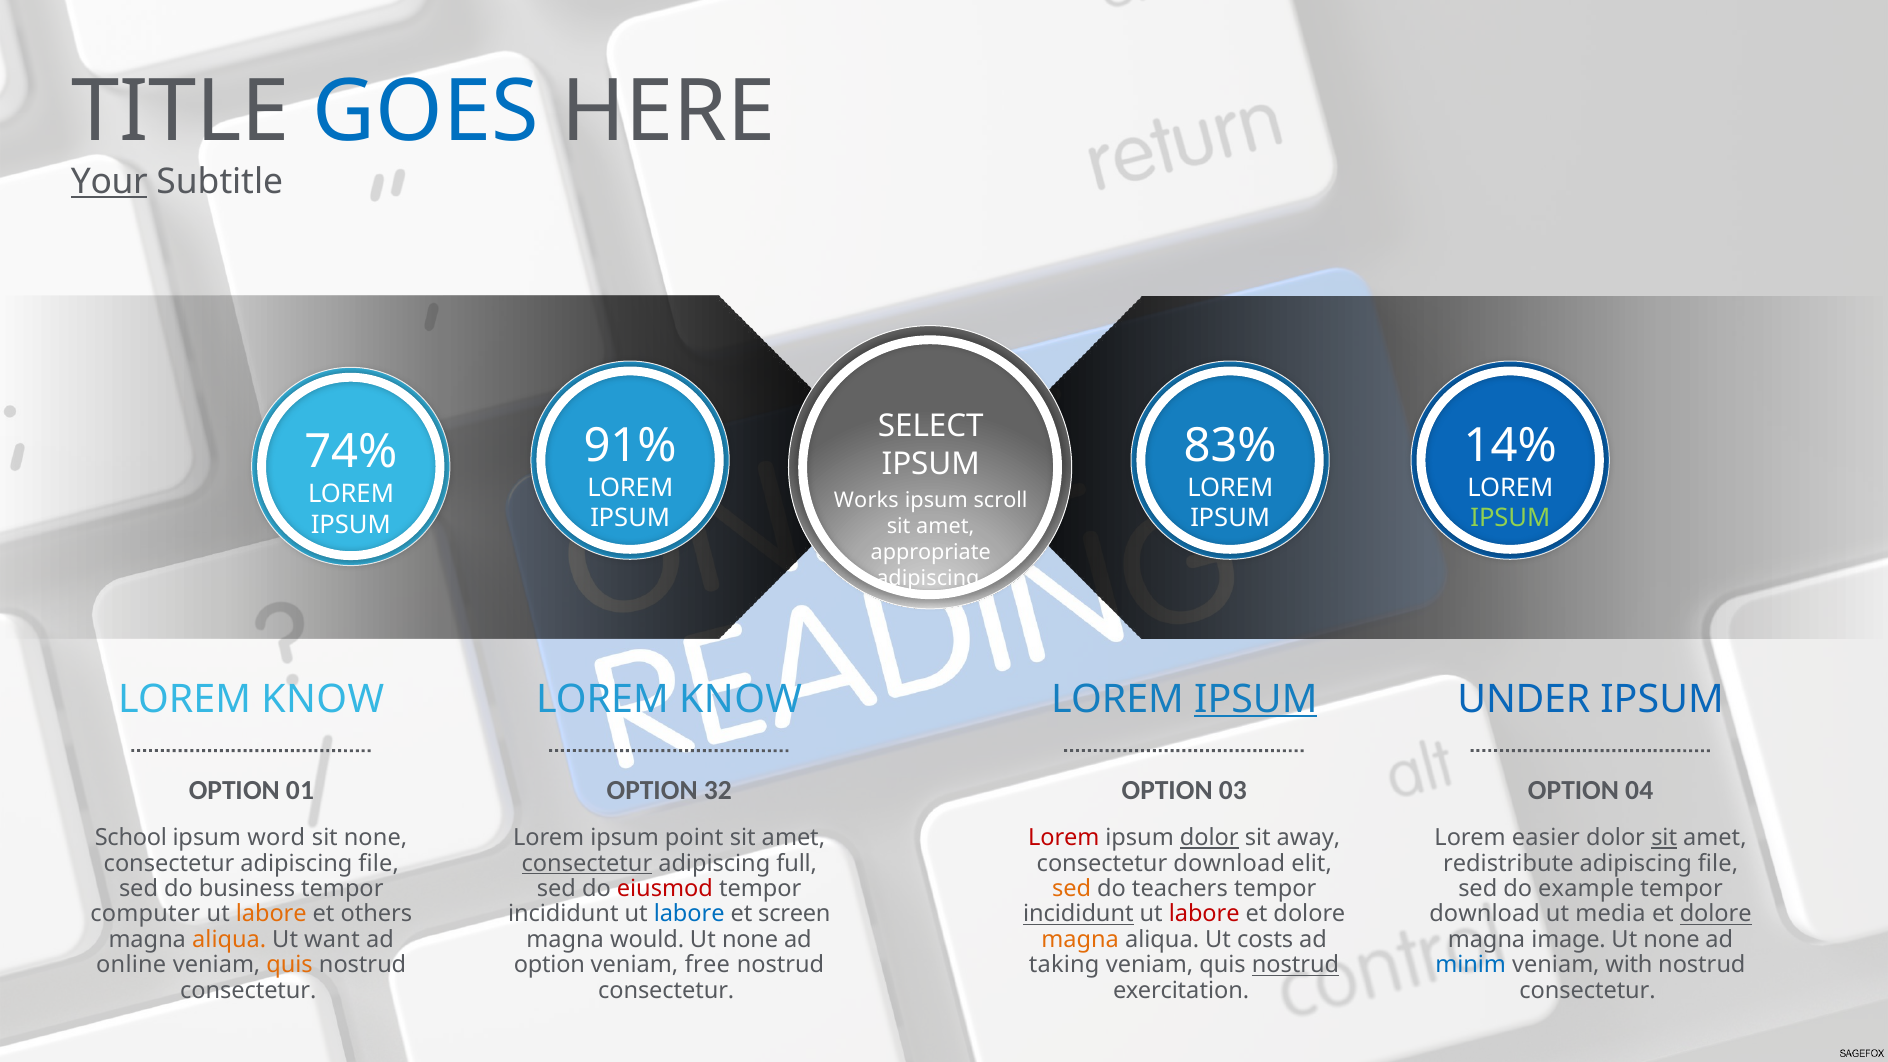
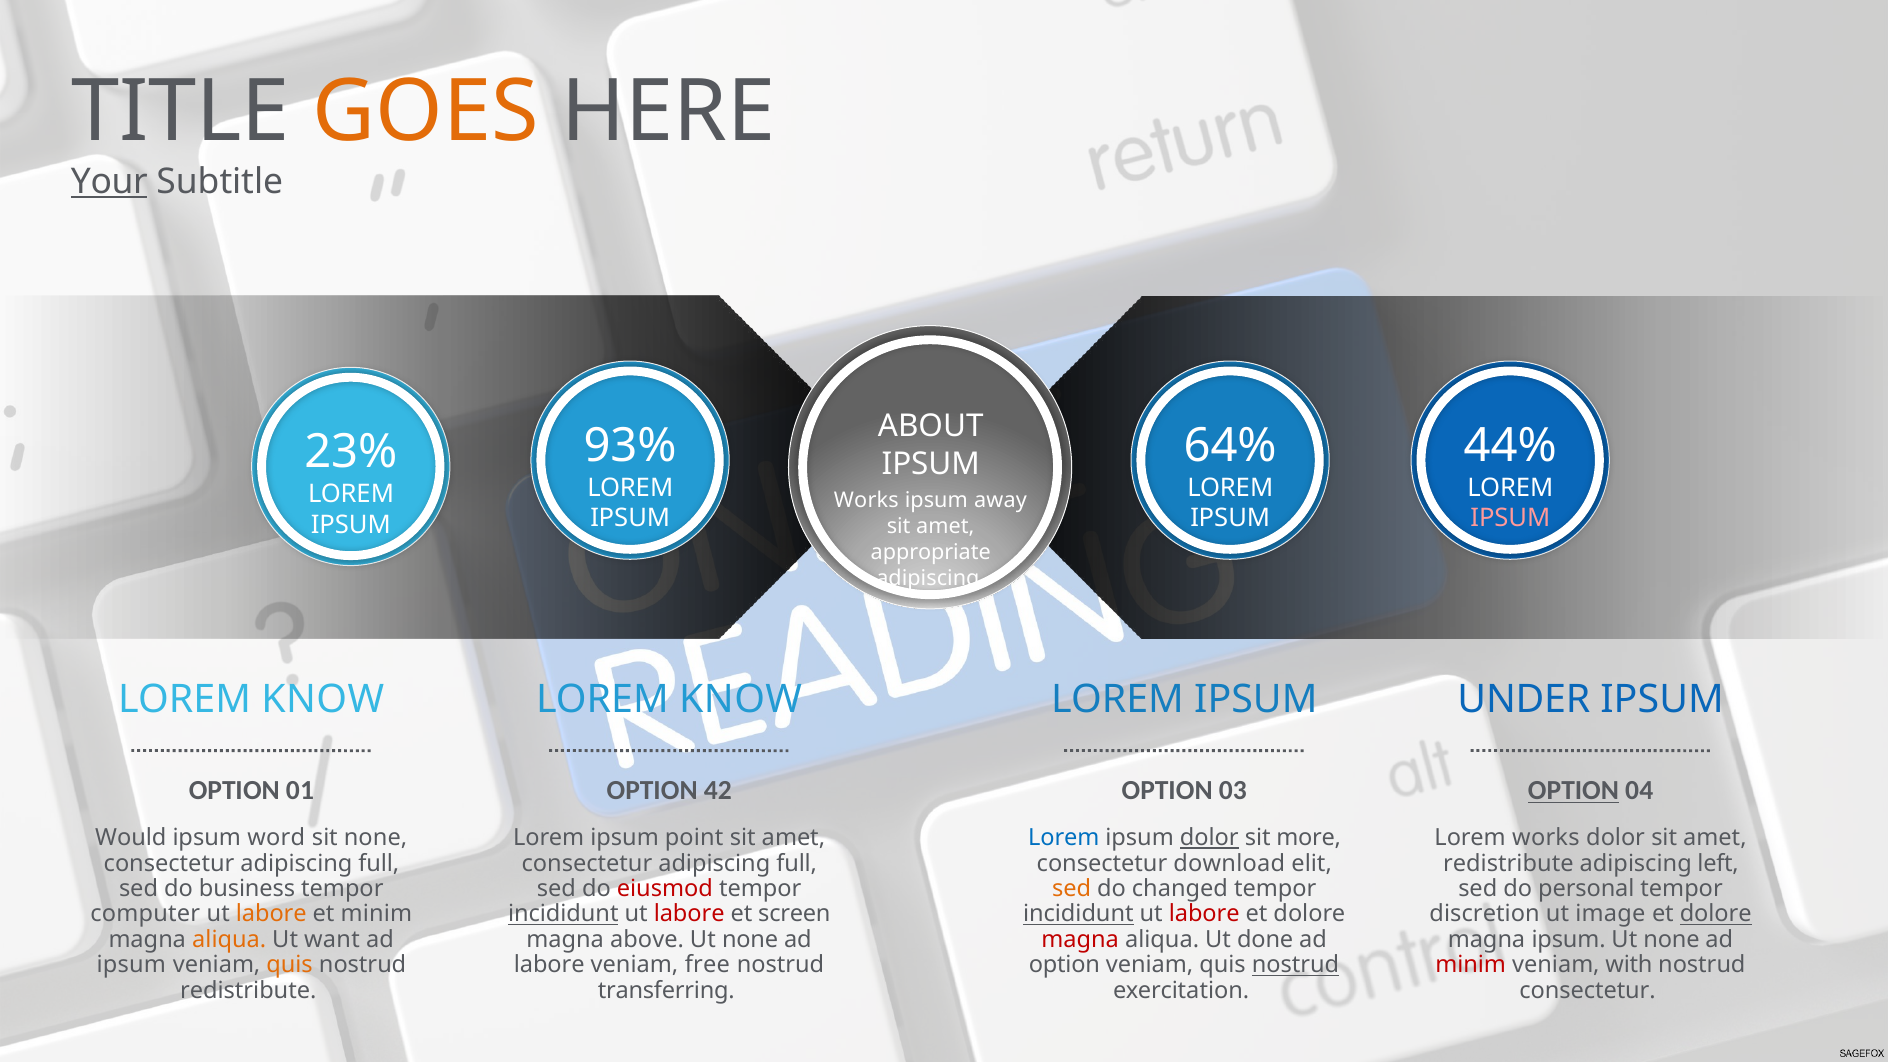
GOES colour: blue -> orange (426, 112)
SELECT: SELECT -> ABOUT (931, 426)
91%: 91% -> 93% (630, 446)
83%: 83% -> 64% (1230, 446)
14%: 14% -> 44% (1510, 446)
74%: 74% -> 23% (351, 452)
scroll: scroll -> away (1000, 501)
IPSUM colour: light green -> pink (1510, 518)
IPSUM underline: present -> none (1256, 699)
32: 32 -> 42 (718, 791)
OPTION underline: none -> present (1573, 791)
School: School -> Would (131, 838)
Lorem colour: red -> blue (1064, 838)
away: away -> more (1309, 838)
Lorem easier: easier -> works (1546, 838)
sit underline: present -> none (1664, 838)
file: file -> full (379, 863)
consectetur underline: present -> none (587, 863)
file: file -> left (1718, 863)
teachers: teachers -> changed (1180, 889)
example: example -> personal (1586, 889)
et others: others -> minim (376, 914)
incididunt underline: none -> present (563, 914)
labore colour: blue -> red (689, 914)
download: download -> discretion (1485, 914)
media: media -> image (1610, 914)
would: would -> above (647, 940)
magna colour: orange -> red (1080, 940)
costs: costs -> done (1265, 940)
magna image: image -> ipsum (1569, 940)
online: online -> ipsum (131, 965)
option: option -> labore (549, 965)
taking: taking -> option (1064, 965)
minim colour: blue -> red (1471, 965)
consectetur: consectetur -> redistribute (248, 991)
consectetur: consectetur -> transferring (666, 991)
